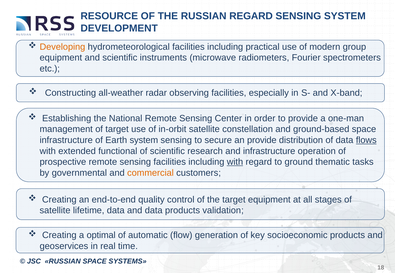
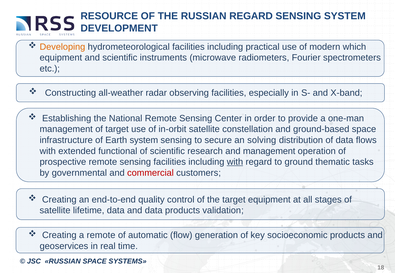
group: group -> which (354, 47)
an provide: provide -> solving (262, 140)
flows underline: present -> none (366, 140)
and infrastructure: infrastructure -> management (269, 151)
commercial colour: orange -> red (150, 173)
a optimal: optimal -> remote (101, 236)
